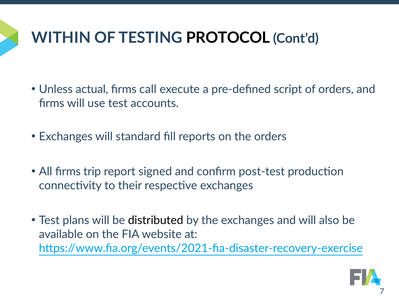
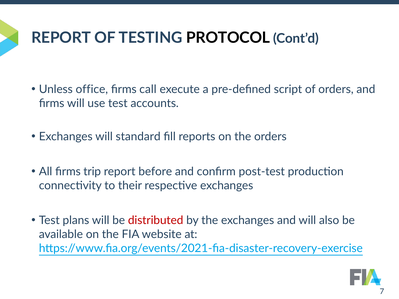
WITHIN: WITHIN -> REPORT (61, 38)
actual: actual -> office (92, 89)
signed: signed -> before (155, 172)
distributed colour: black -> red (156, 221)
